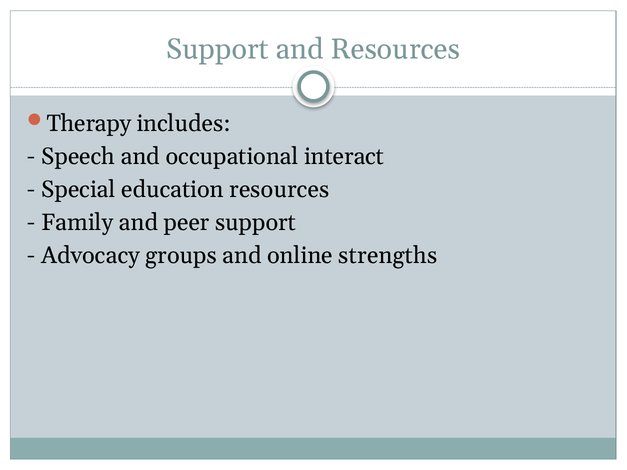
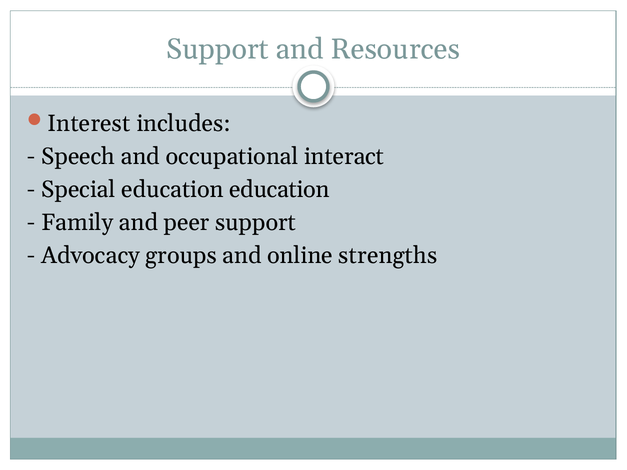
Therapy: Therapy -> Interest (89, 124)
education resources: resources -> education (279, 190)
